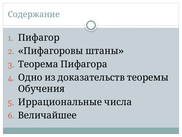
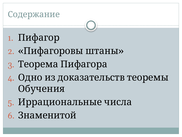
Величайшее: Величайшее -> Знаменитой (47, 115)
